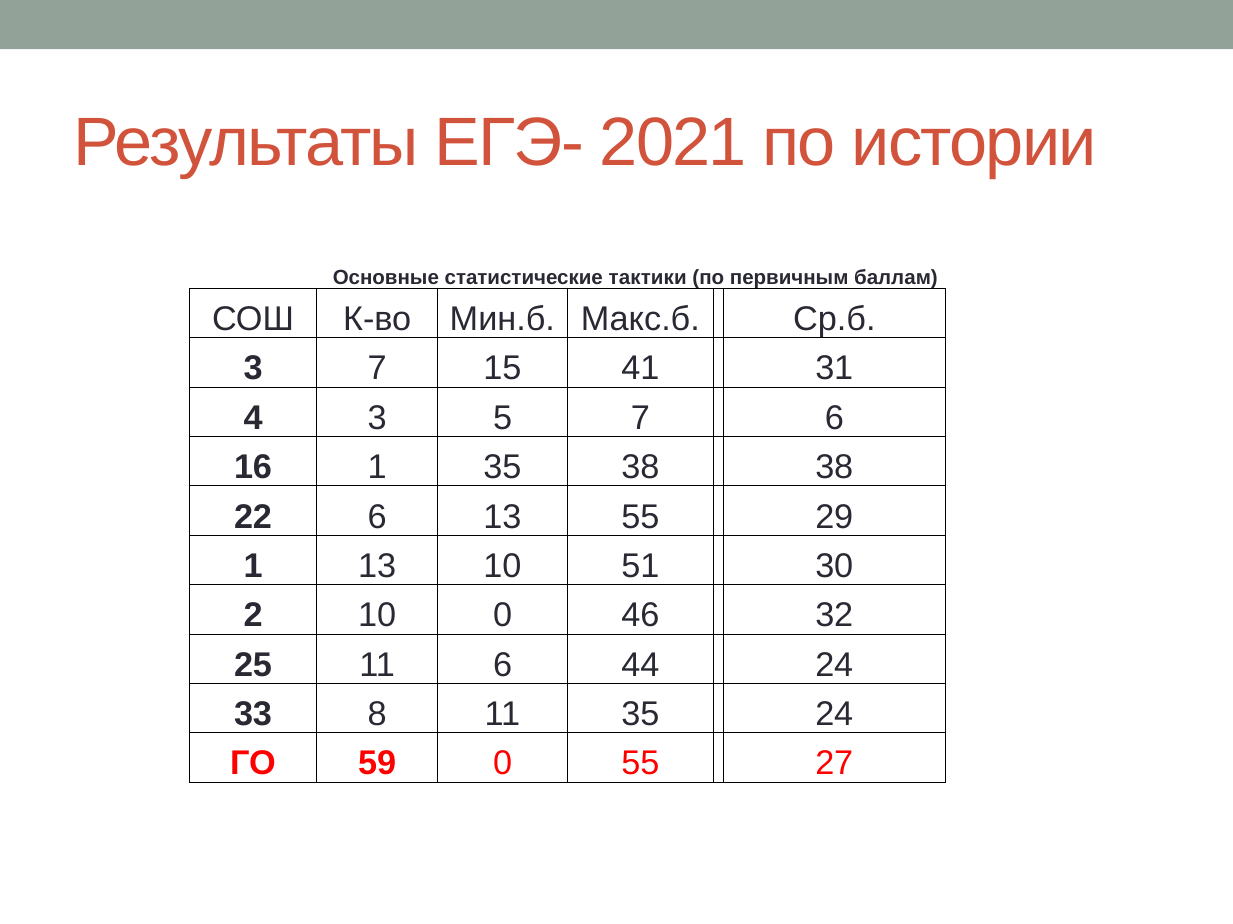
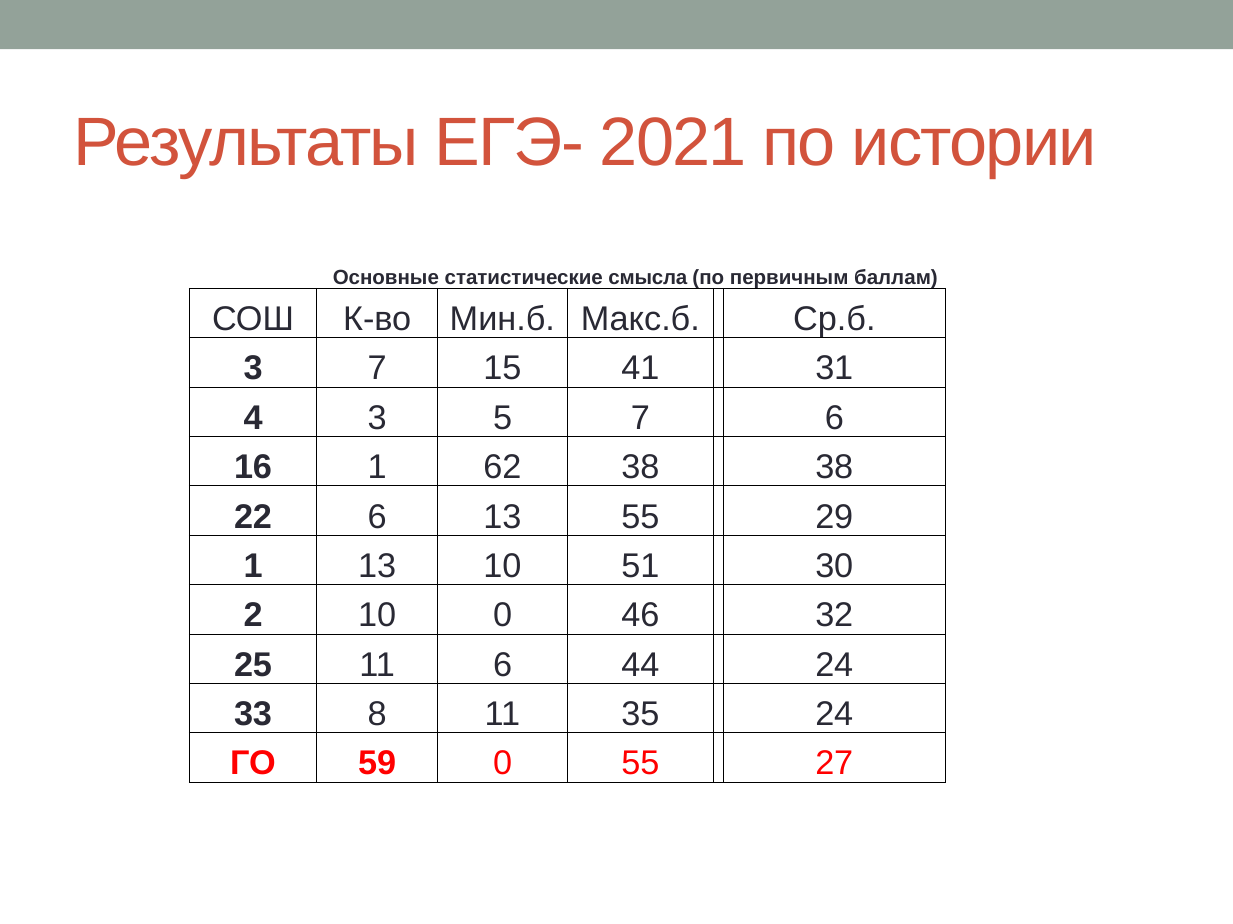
тактики: тактики -> смысла (648, 277)
1 35: 35 -> 62 (502, 468)
